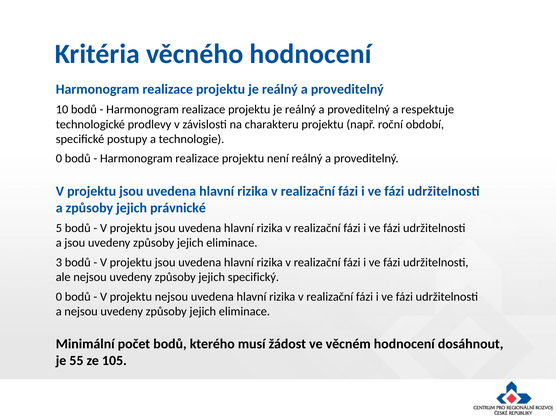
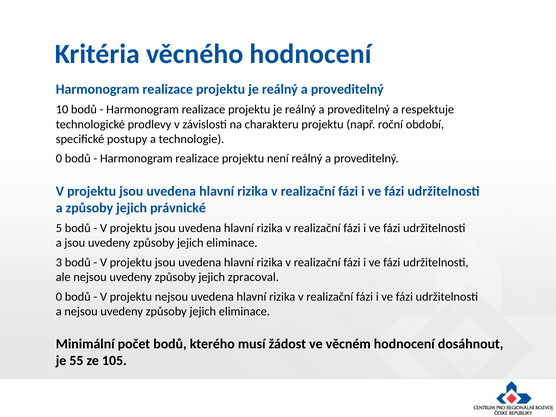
specifický: specifický -> zpracoval (253, 277)
